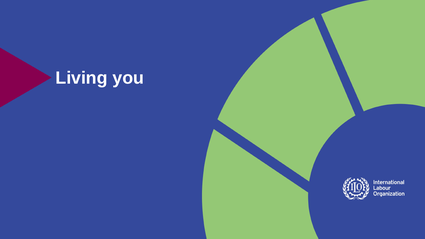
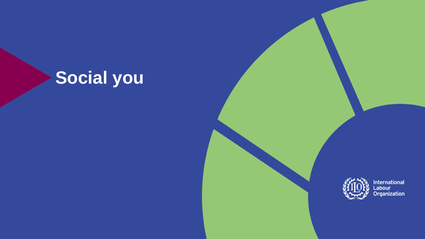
Living: Living -> Social (82, 78)
